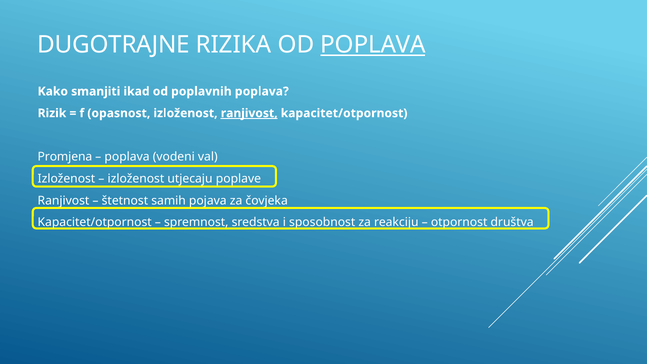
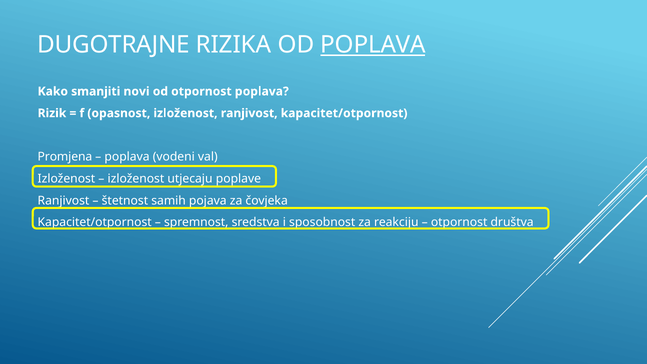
ikad: ikad -> novi (137, 91)
od poplavnih: poplavnih -> otpornost (201, 91)
ranjivost underline: present -> none (249, 113)
